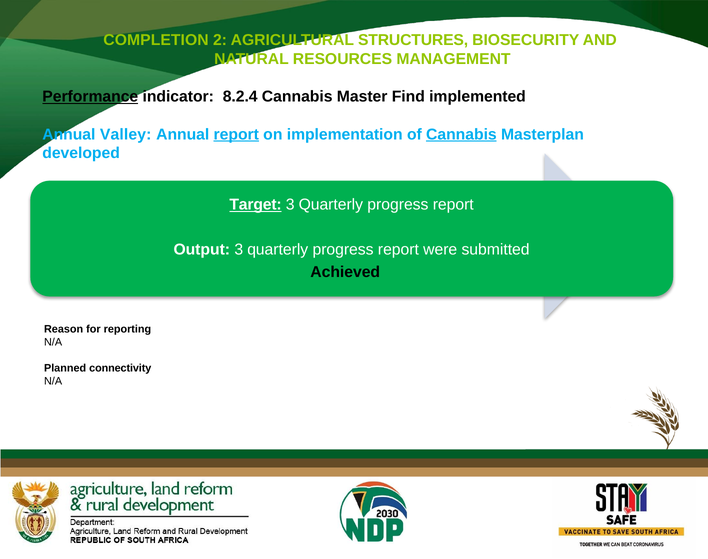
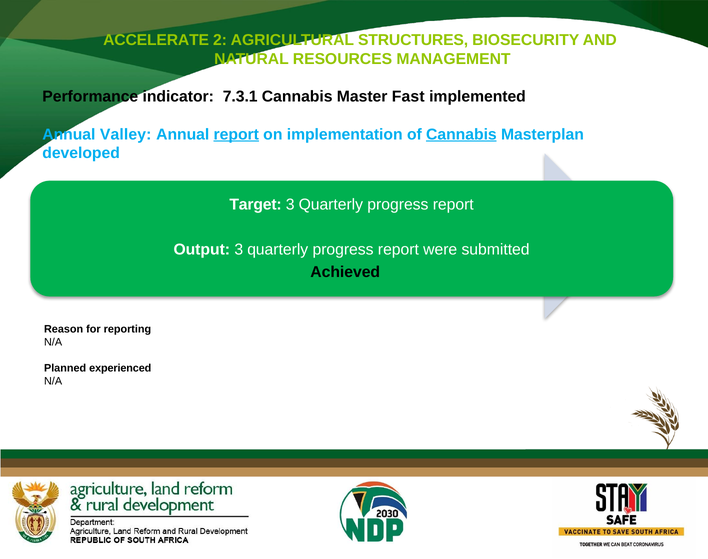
COMPLETION: COMPLETION -> ACCELERATE (156, 40)
Performance underline: present -> none (90, 97)
8.2.4: 8.2.4 -> 7.3.1 (240, 97)
Find: Find -> Fast (408, 97)
Target underline: present -> none (256, 205)
connectivity: connectivity -> experienced (120, 368)
